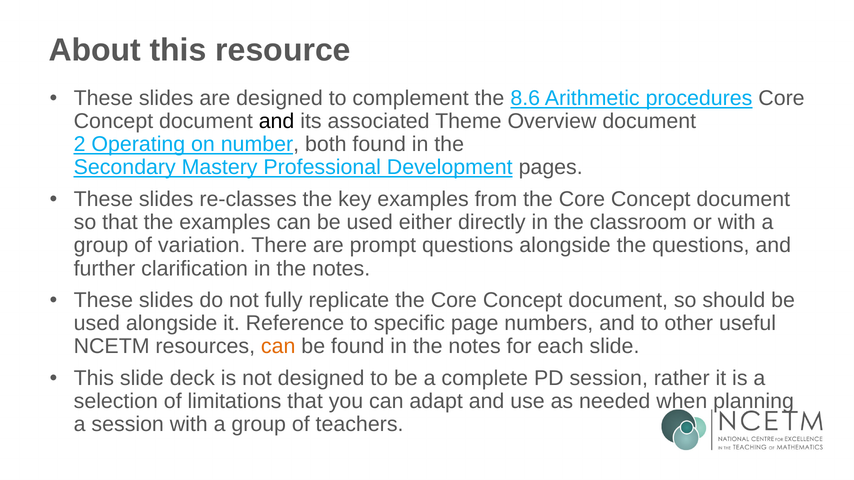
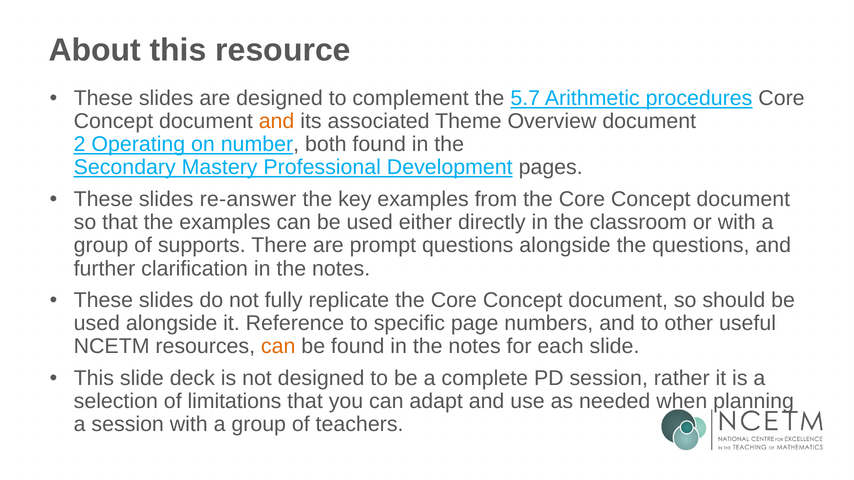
8.6: 8.6 -> 5.7 (525, 98)
and colour: black -> orange (277, 121)
re-classes: re-classes -> re-answer (248, 200)
variation: variation -> supports (202, 246)
